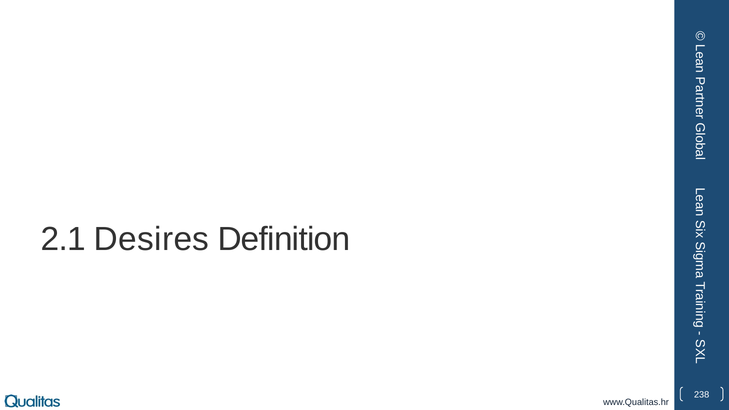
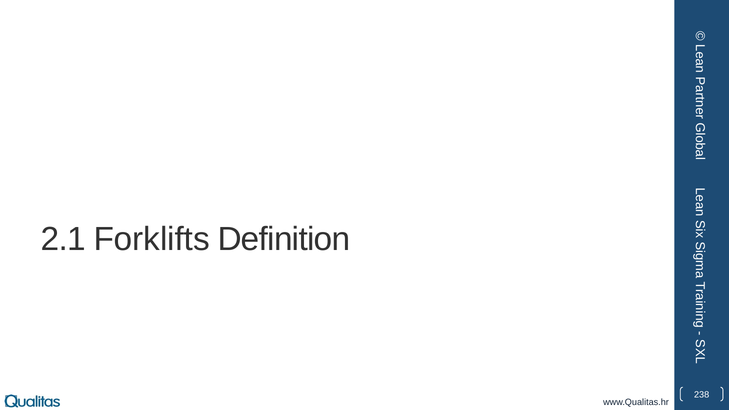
Desires: Desires -> Forklifts (152, 239)
